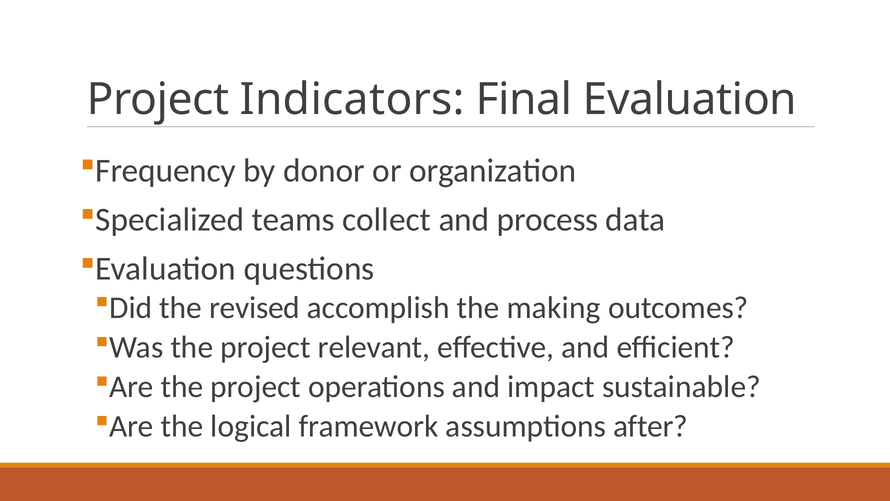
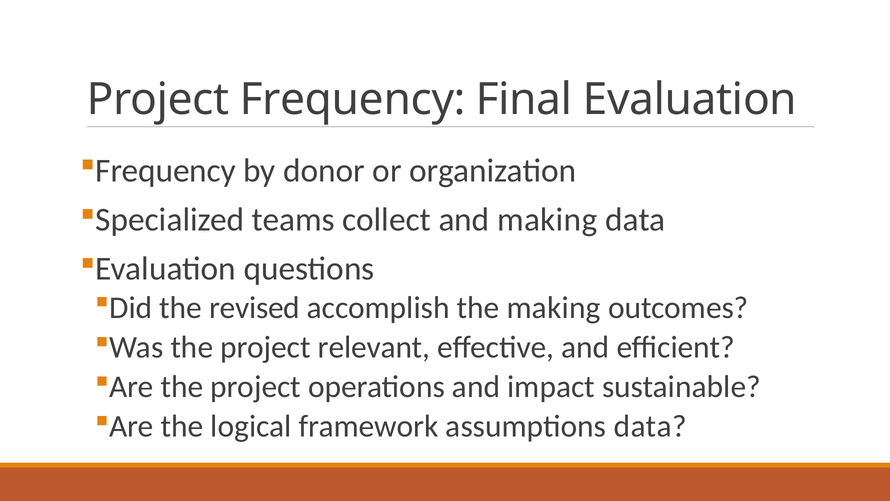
Project Indicators: Indicators -> Frequency (353, 100)
and process: process -> making (547, 220)
assumptions after: after -> data (650, 426)
